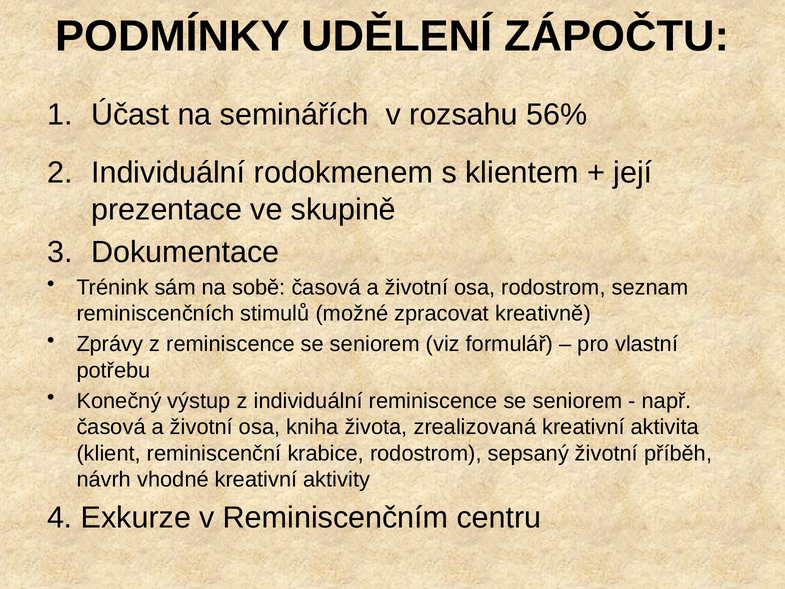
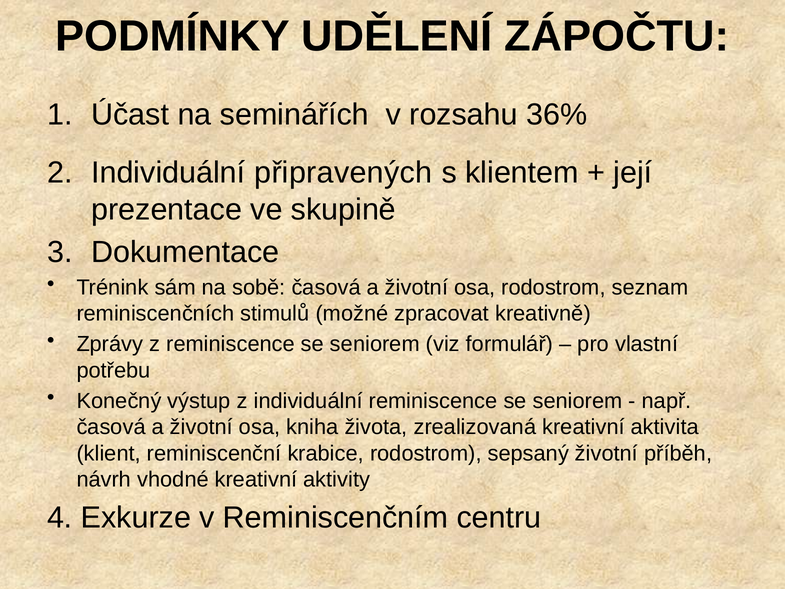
56%: 56% -> 36% (557, 115)
rodokmenem: rodokmenem -> připravených (343, 173)
